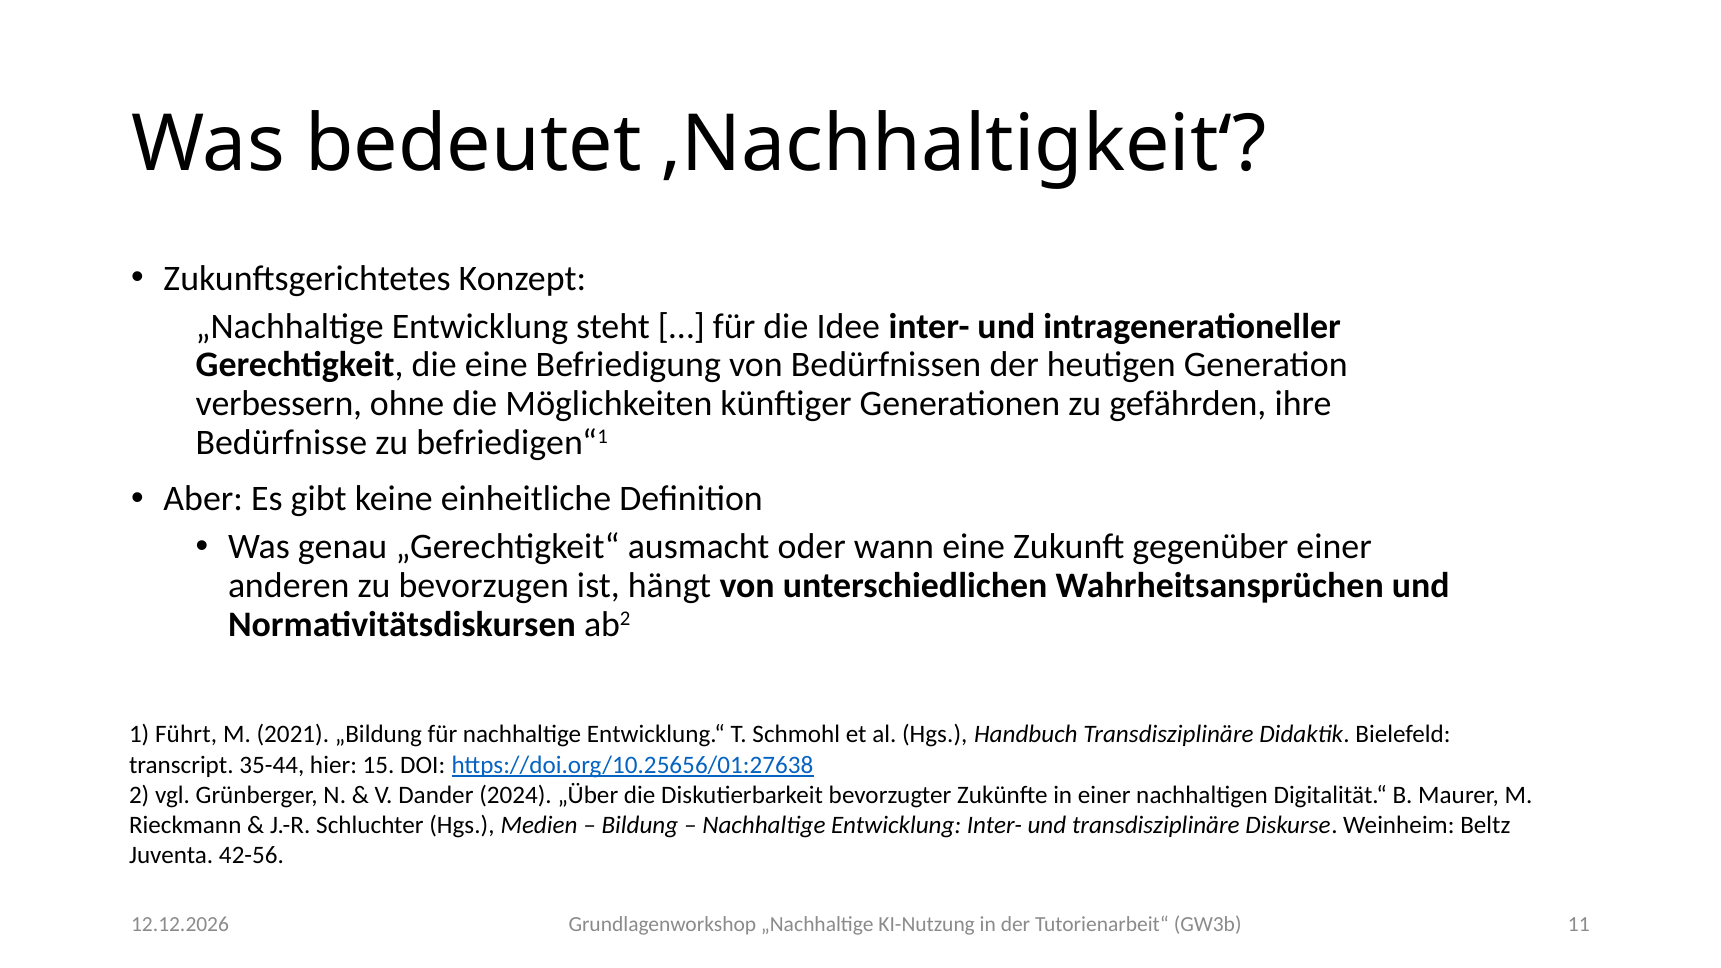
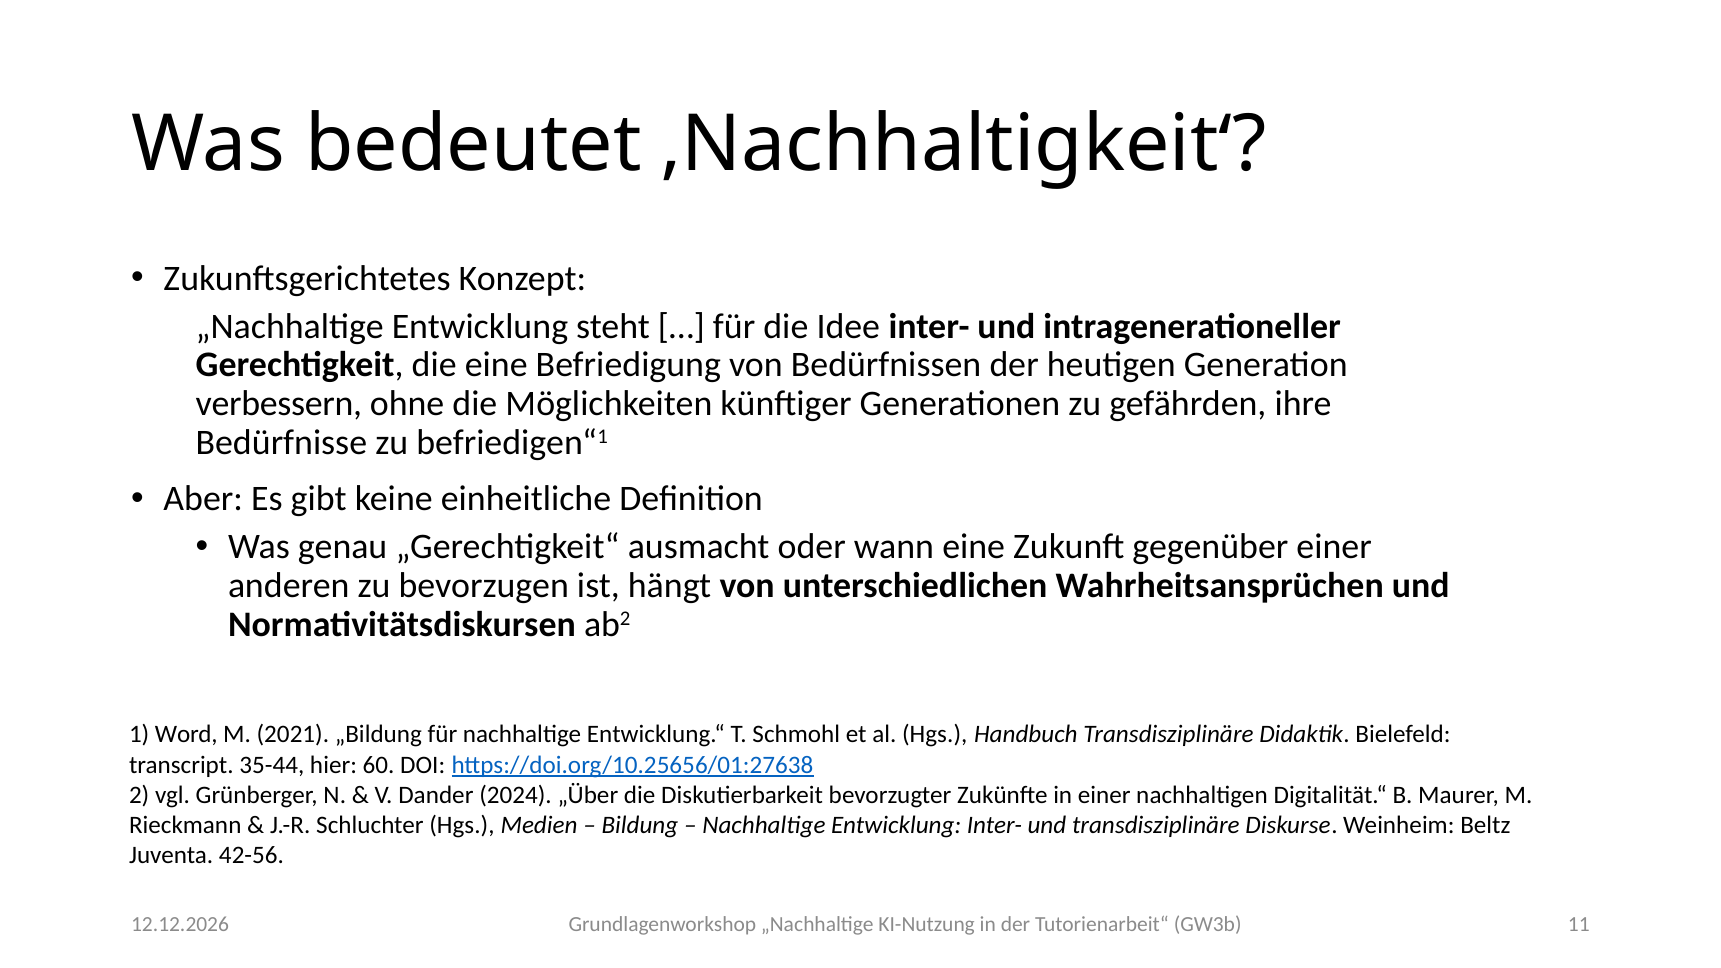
Führt: Führt -> Word (186, 735)
15: 15 -> 60 (379, 765)
